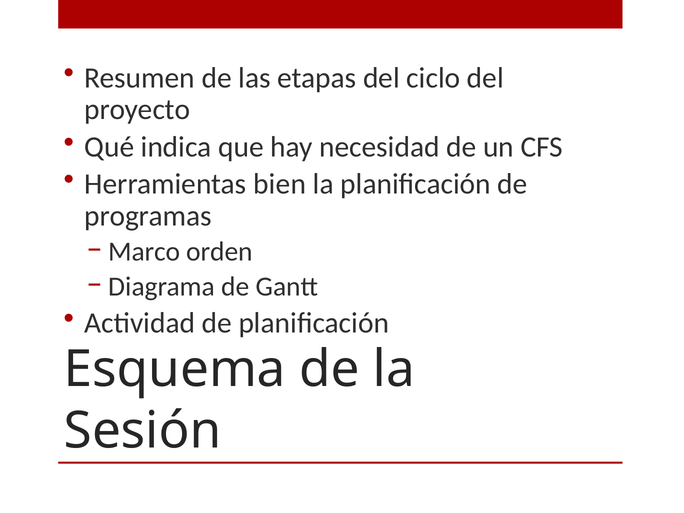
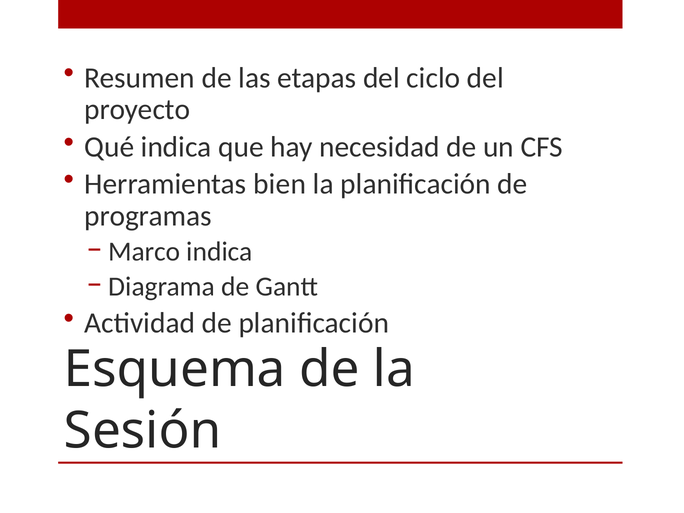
Marco orden: orden -> indica (219, 252)
